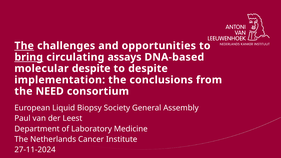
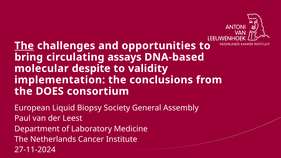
bring underline: present -> none (29, 57)
to despite: despite -> validity (148, 69)
NEED: NEED -> DOES (50, 91)
